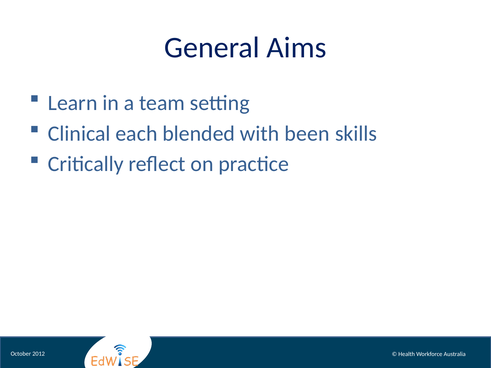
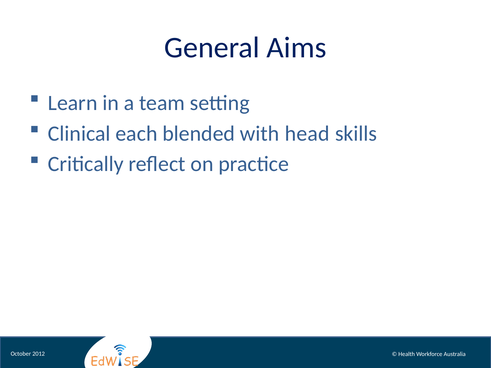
been: been -> head (307, 134)
